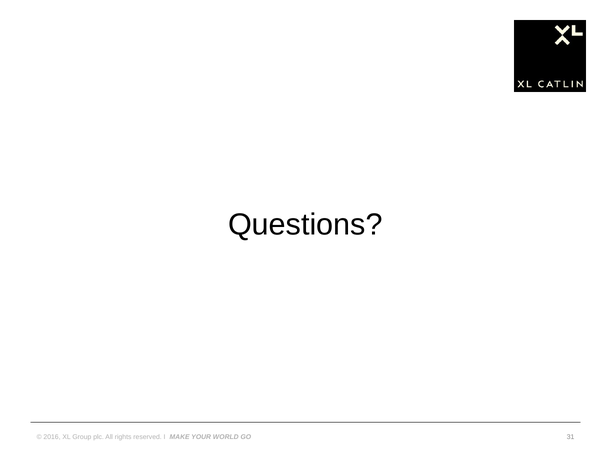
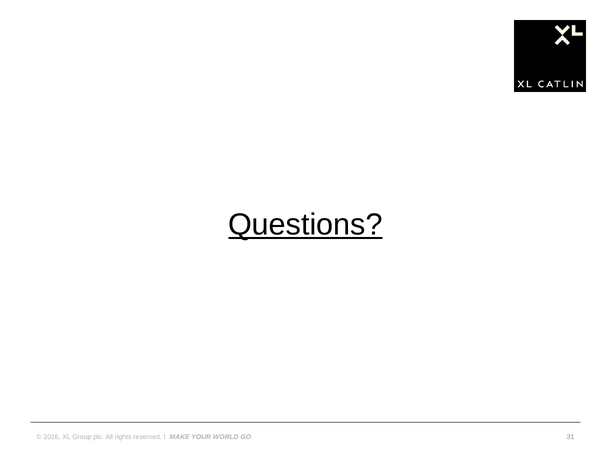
Questions underline: none -> present (305, 225)
